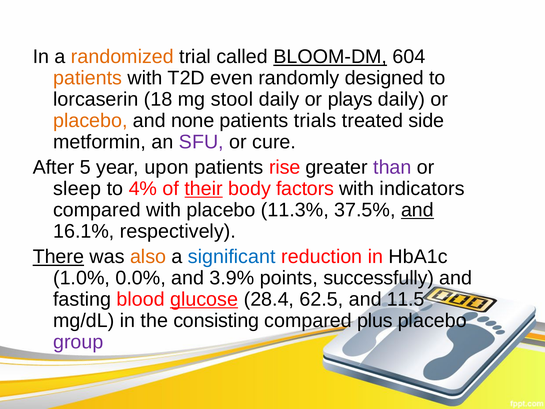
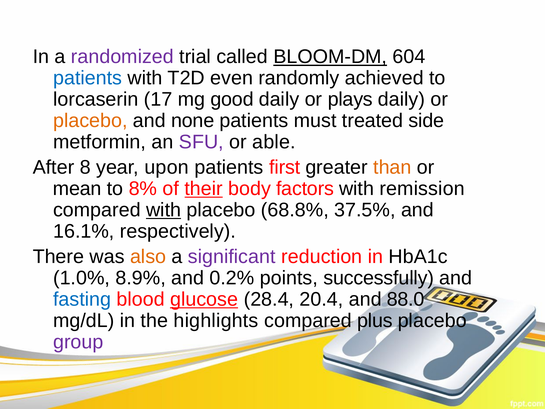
randomized colour: orange -> purple (122, 57)
patients colour: orange -> blue (88, 78)
designed: designed -> achieved (384, 78)
18: 18 -> 17 (158, 99)
stool: stool -> good (232, 99)
trials: trials -> must (315, 121)
cure: cure -> able (274, 142)
5: 5 -> 8 (85, 167)
rise: rise -> first (285, 167)
than colour: purple -> orange (392, 167)
sleep: sleep -> mean (77, 189)
4%: 4% -> 8% (143, 189)
indicators: indicators -> remission (422, 189)
with underline: none -> present (164, 210)
11.3%: 11.3% -> 68.8% (295, 210)
and underline: present -> none (417, 210)
There underline: present -> none (58, 257)
significant colour: blue -> purple (232, 257)
0.0%: 0.0% -> 8.9% (141, 278)
3.9%: 3.9% -> 0.2% (232, 278)
fasting colour: black -> blue (82, 299)
62.5: 62.5 -> 20.4 (321, 299)
11.5: 11.5 -> 88.0 (406, 299)
consisting: consisting -> highlights (216, 320)
